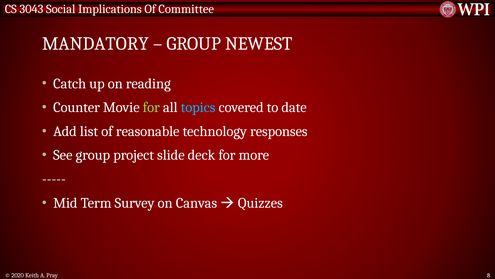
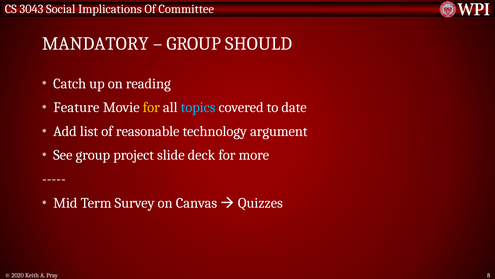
NEWEST: NEWEST -> SHOULD (259, 44)
Counter: Counter -> Feature (76, 107)
for colour: light green -> yellow (151, 107)
responses: responses -> argument (279, 131)
